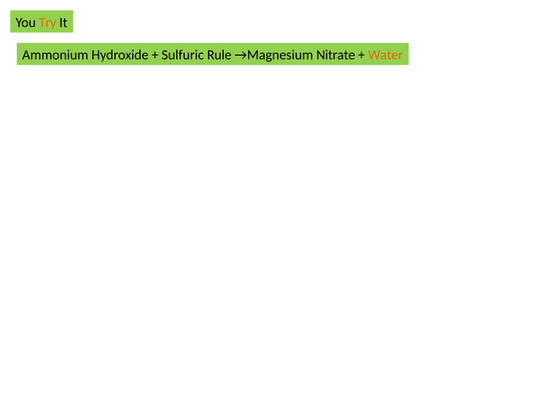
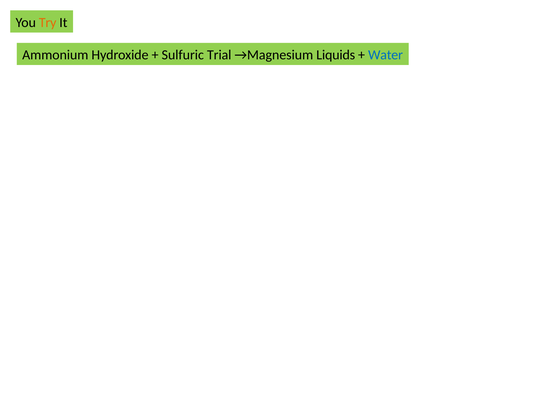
Rule: Rule -> Trial (219, 55)
Nitrate: Nitrate -> Liquids (336, 55)
Water colour: orange -> blue (386, 55)
